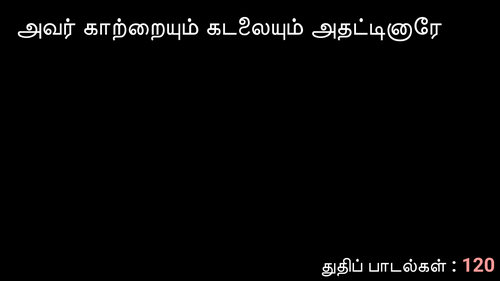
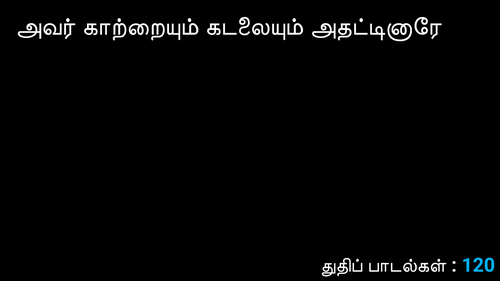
120 colour: pink -> light blue (478, 266)
